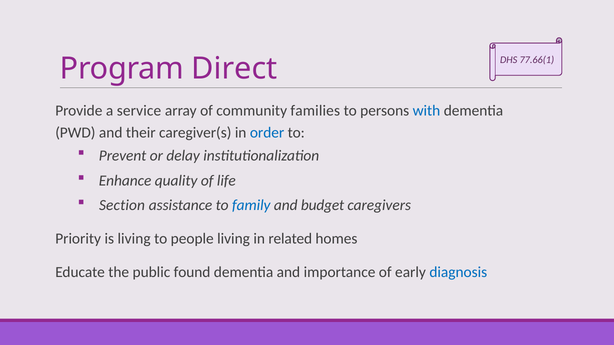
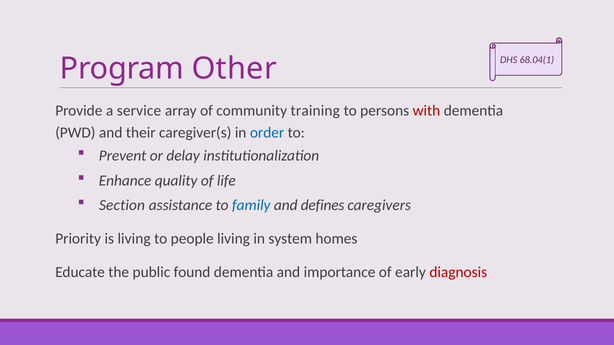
77.66(1: 77.66(1 -> 68.04(1 (537, 60)
Direct: Direct -> Other (234, 69)
families: families -> training (315, 111)
with colour: blue -> red (426, 111)
budget: budget -> defines (323, 205)
related: related -> system (290, 239)
diagnosis colour: blue -> red (458, 273)
